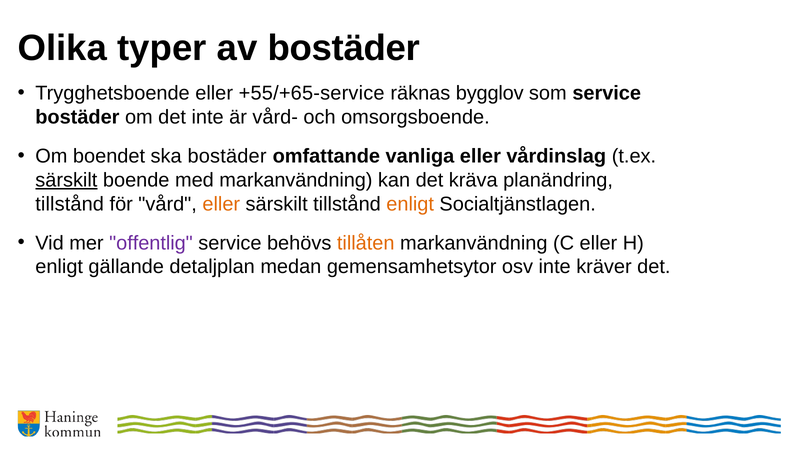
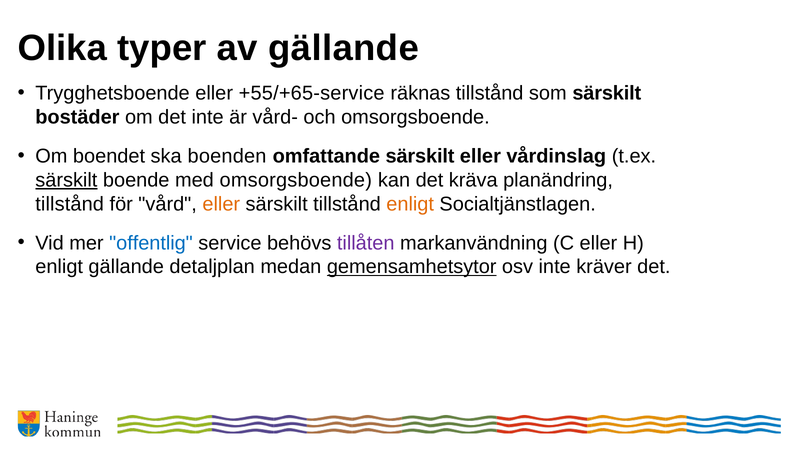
av bostäder: bostäder -> gällande (344, 48)
räknas bygglov: bygglov -> tillstånd (490, 93)
som service: service -> särskilt (607, 93)
ska bostäder: bostäder -> boenden (227, 156)
omfattande vanliga: vanliga -> särskilt (420, 156)
med markanvändning: markanvändning -> omsorgsboende (296, 180)
offentlig colour: purple -> blue (151, 243)
tillåten colour: orange -> purple (366, 243)
gemensamhetsytor underline: none -> present (412, 267)
